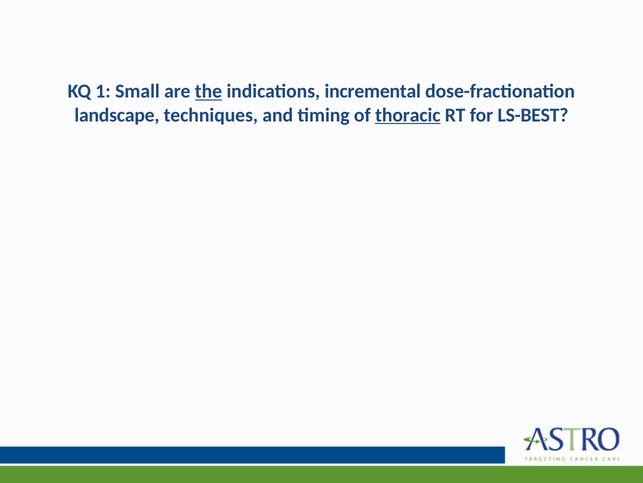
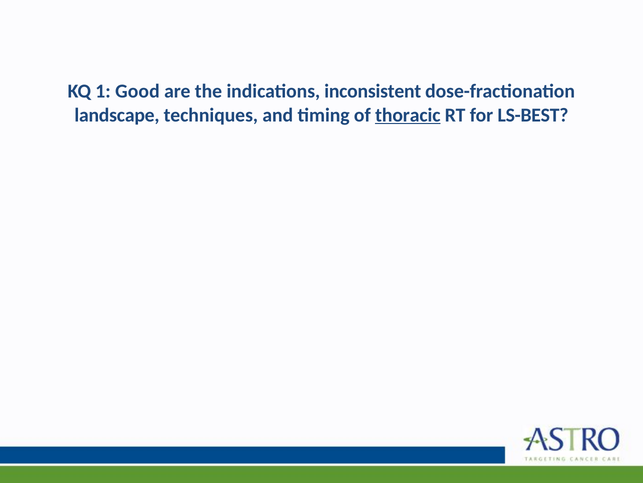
Small: Small -> Good (137, 91)
the underline: present -> none (208, 91)
incremental: incremental -> inconsistent (373, 91)
